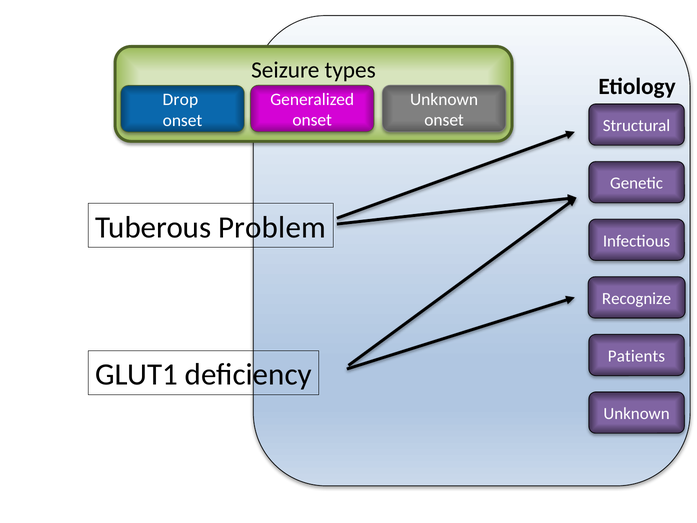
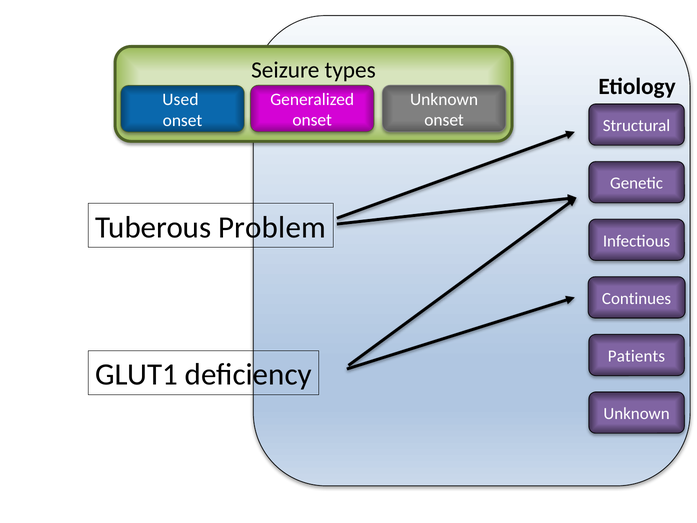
Drop: Drop -> Used (180, 99)
Recognize: Recognize -> Continues (637, 298)
